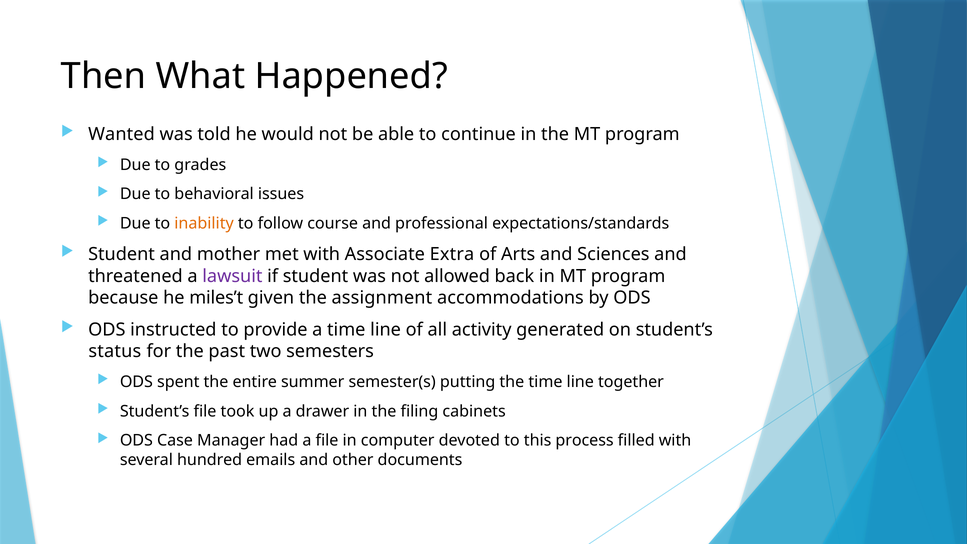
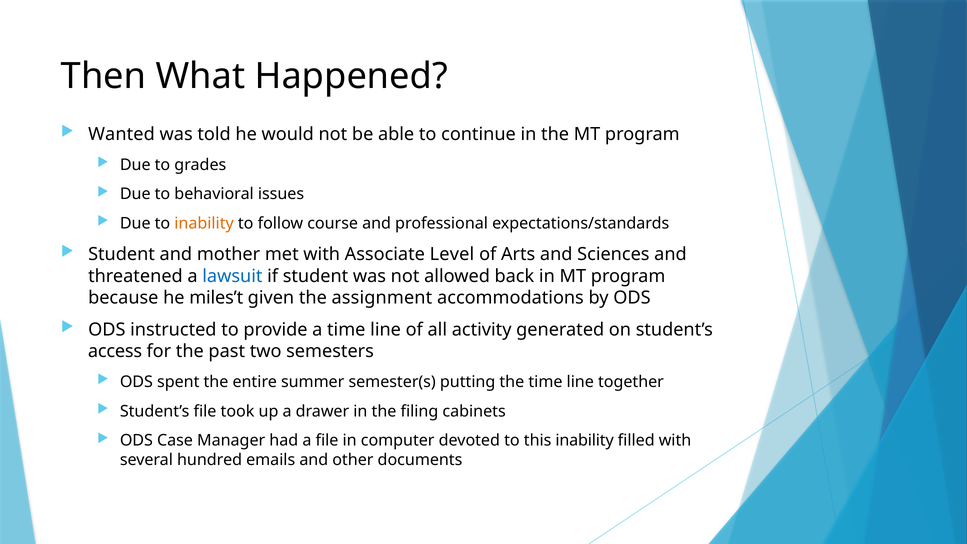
Extra: Extra -> Level (452, 254)
lawsuit colour: purple -> blue (232, 276)
status: status -> access (115, 351)
this process: process -> inability (585, 441)
